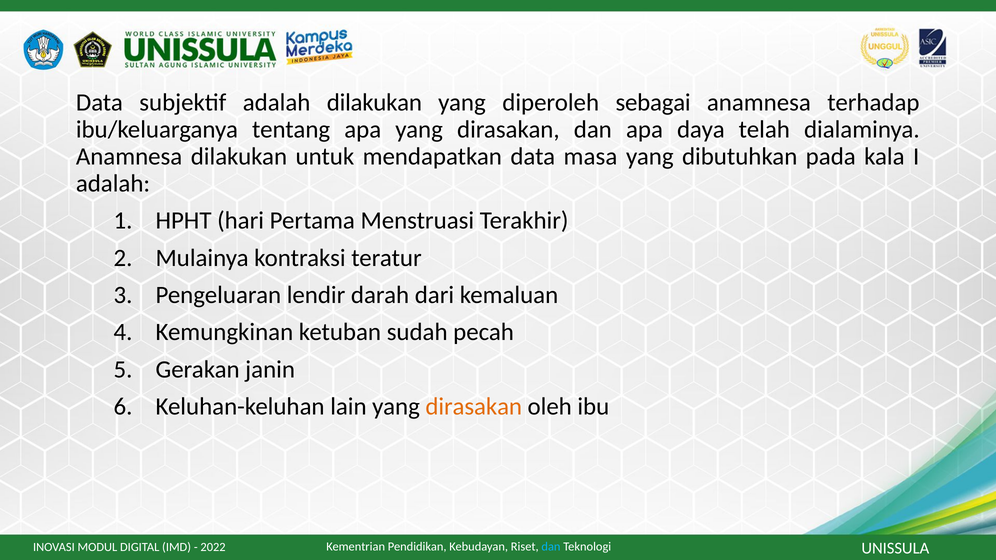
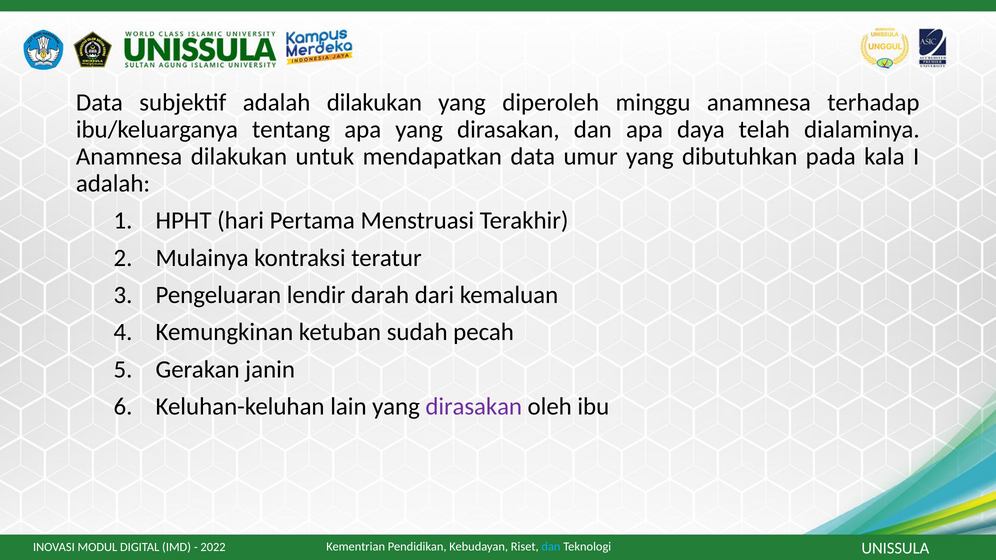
sebagai: sebagai -> minggu (653, 103)
masa: masa -> umur (591, 157)
dirasakan colour: orange -> purple (474, 407)
